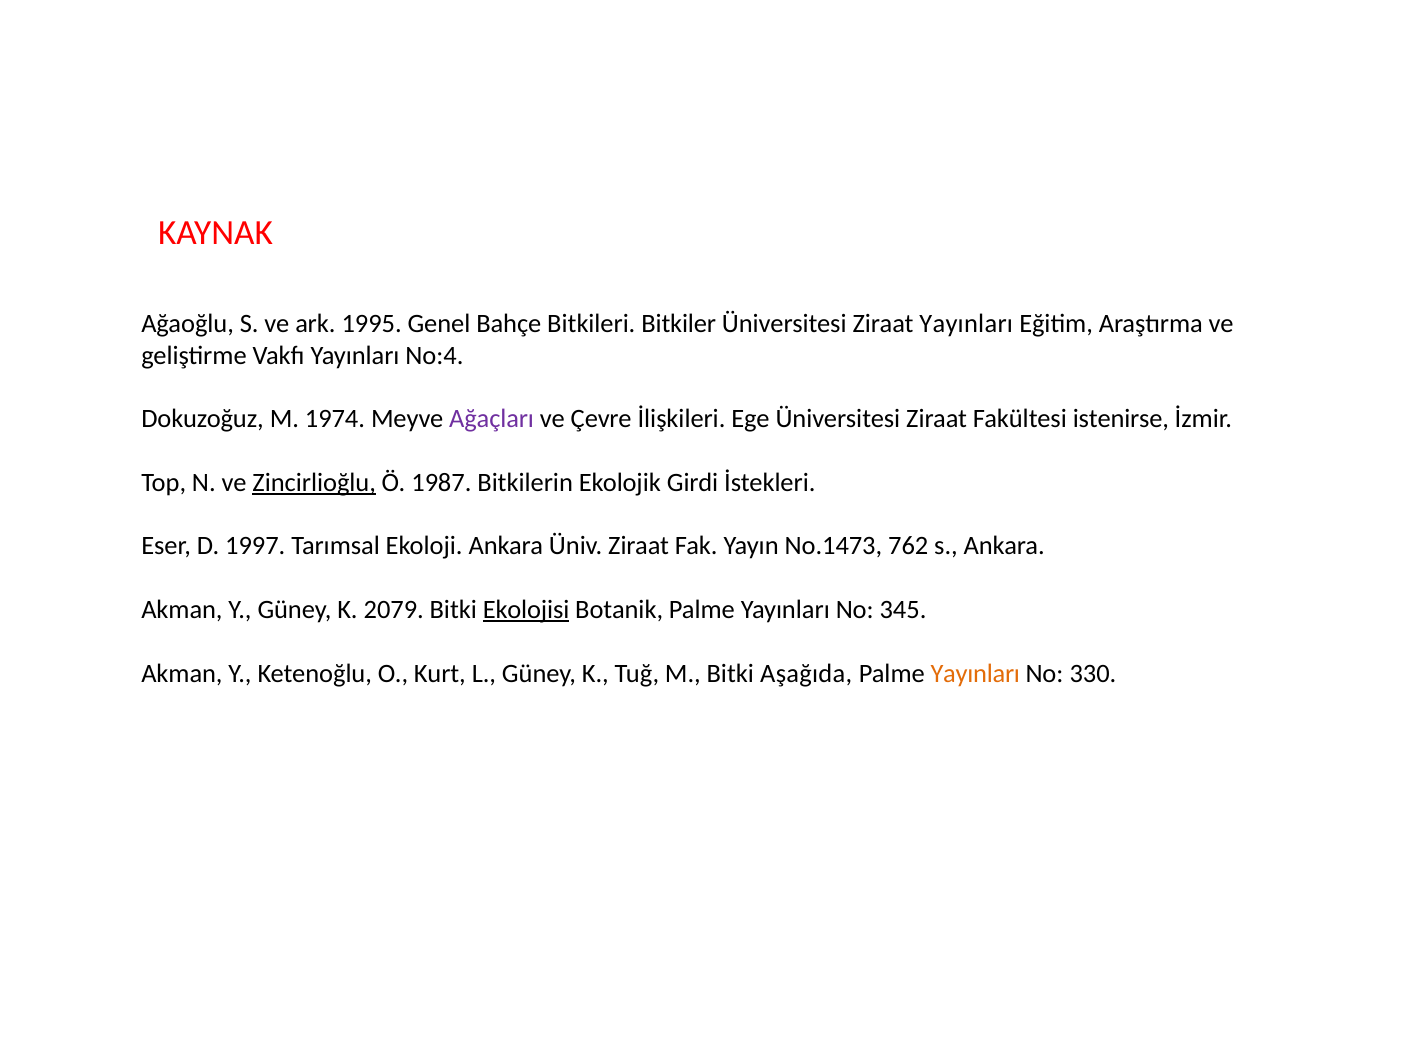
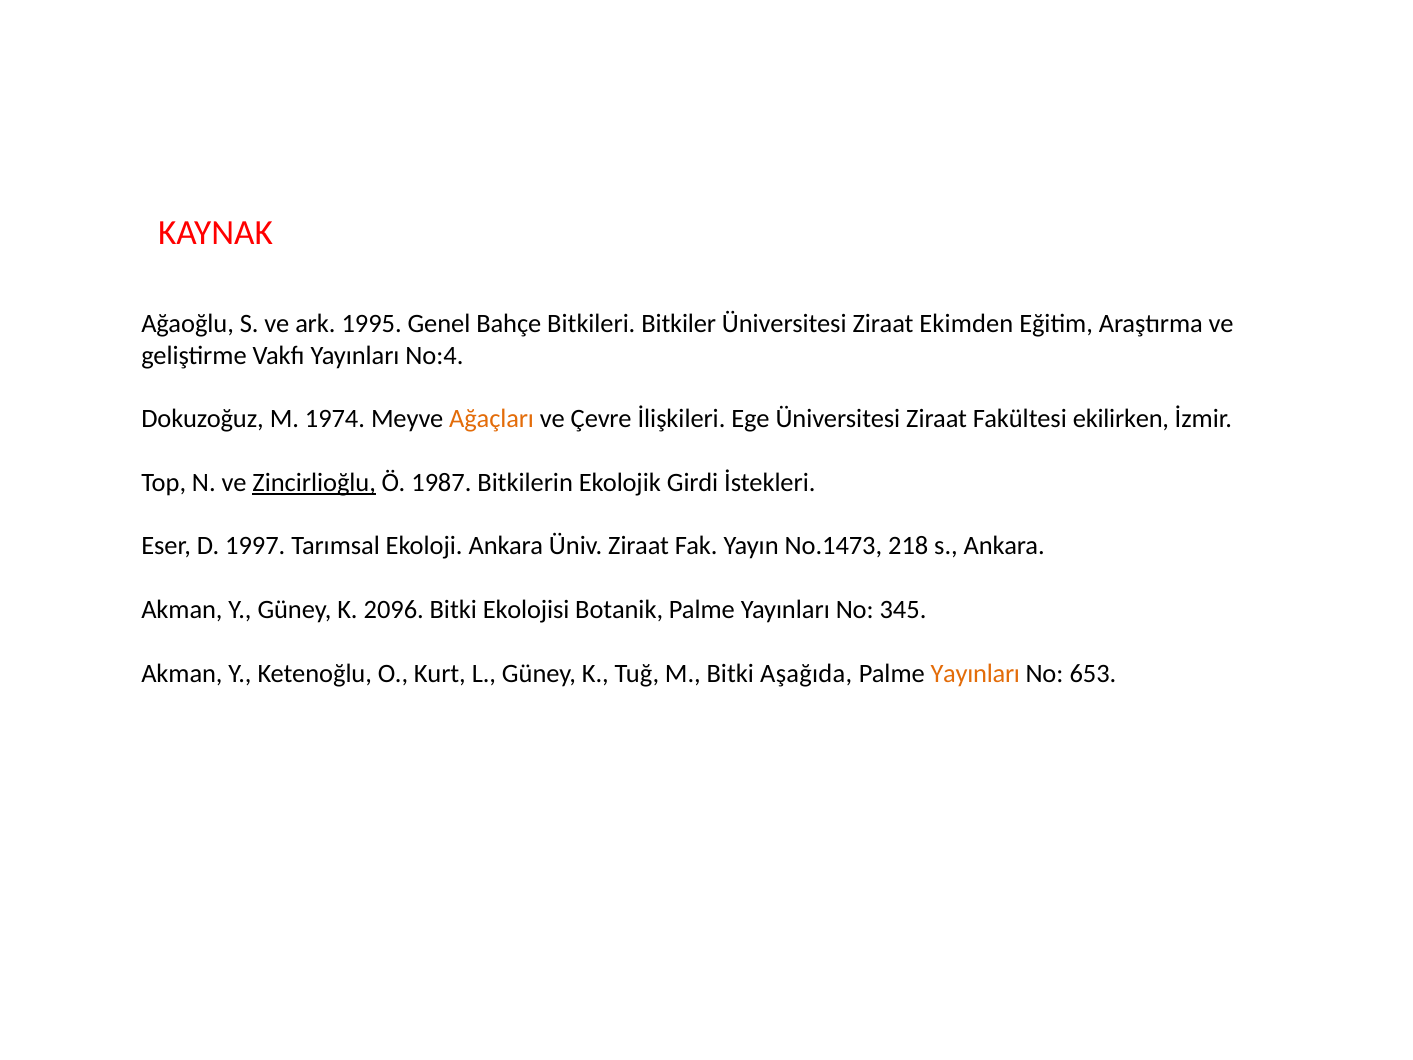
Ziraat Yayınları: Yayınları -> Ekimden (966, 324)
Ağaçları colour: purple -> orange (492, 419)
istenirse: istenirse -> ekilirken (1121, 419)
762: 762 -> 218 (908, 546)
2079: 2079 -> 2096 (394, 610)
Ekolojisi underline: present -> none (526, 610)
330: 330 -> 653 (1093, 673)
